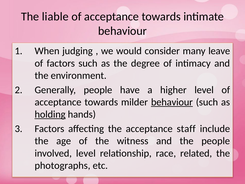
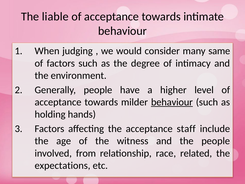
leave: leave -> same (219, 51)
holding underline: present -> none (50, 114)
involved level: level -> from (86, 153)
photographs: photographs -> expectations (62, 165)
